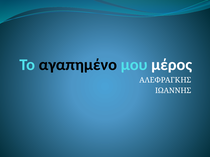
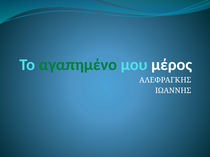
αγαπημένο colour: black -> green (78, 65)
